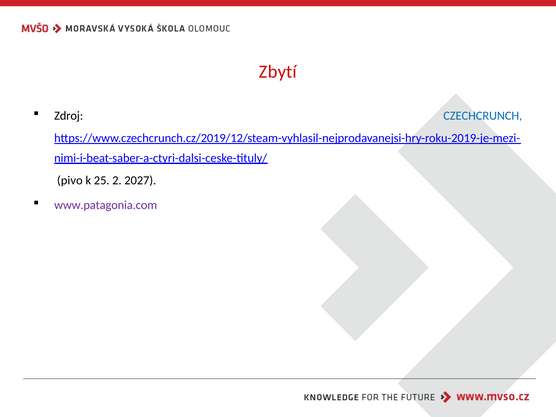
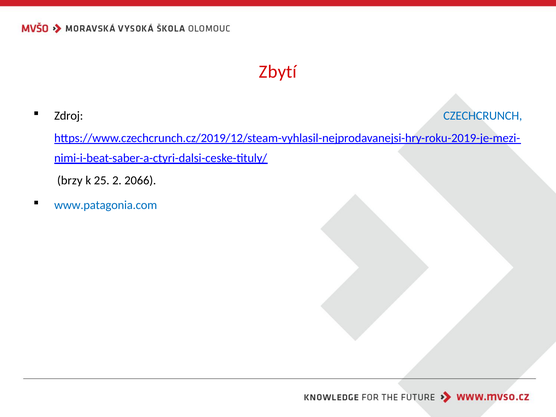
pivo: pivo -> brzy (70, 180)
2027: 2027 -> 2066 (140, 180)
www.patagonia.com colour: purple -> blue (106, 205)
